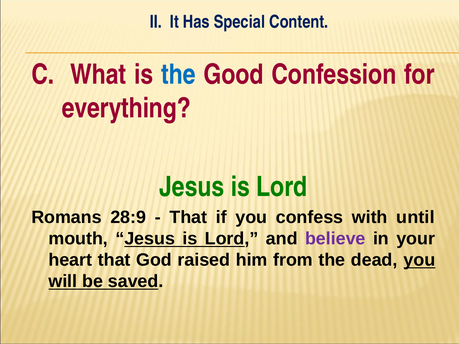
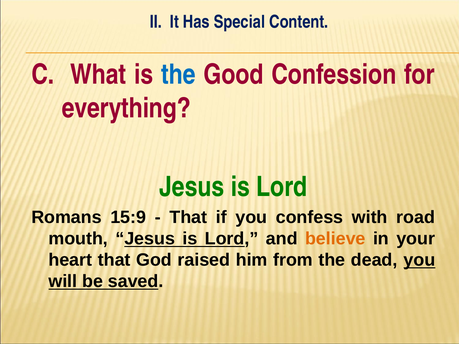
28:9: 28:9 -> 15:9 (128, 217)
until: until -> road (416, 217)
believe colour: purple -> orange (335, 239)
